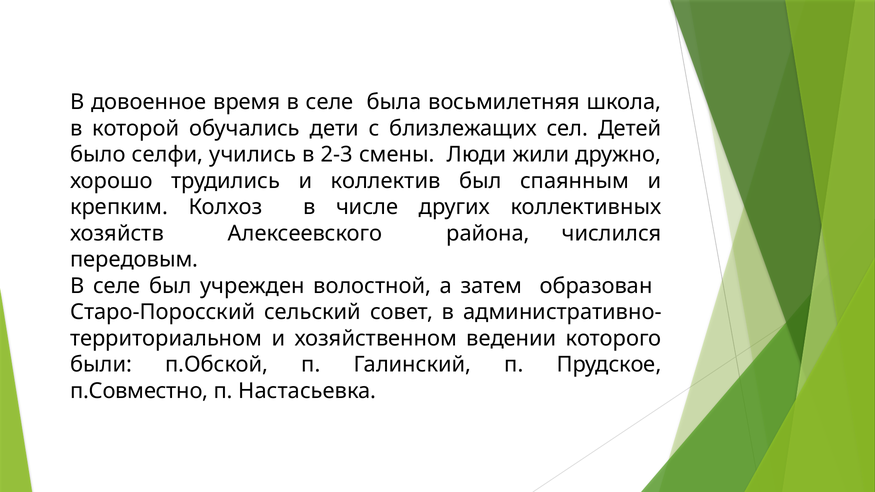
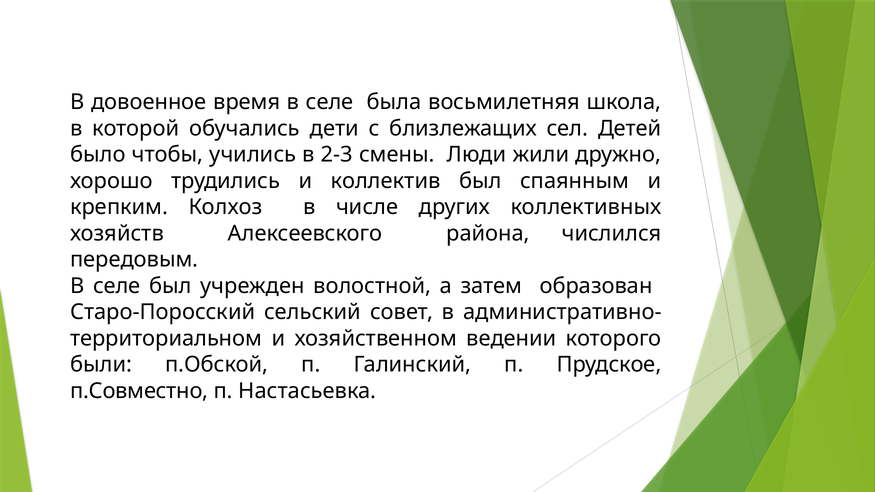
селфи: селфи -> чтобы (168, 155)
